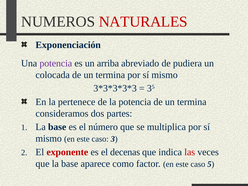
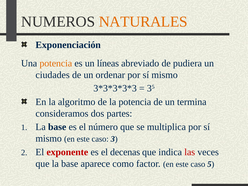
NATURALES colour: red -> orange (143, 22)
potencia colour: purple -> orange (56, 63)
arriba: arriba -> líneas (108, 63)
colocada: colocada -> ciudades (53, 75)
termina: termina -> ordenar (110, 75)
pertenece: pertenece -> algoritmo (77, 102)
